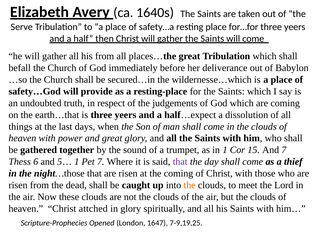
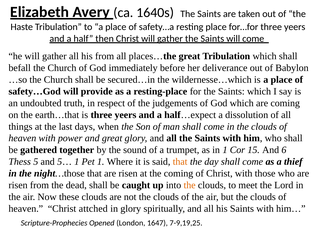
Serve: Serve -> Haste (22, 27)
And 7: 7 -> 6 (284, 150)
6: 6 -> 5 (36, 162)
Pet 7: 7 -> 1 (101, 162)
that colour: purple -> orange (180, 162)
